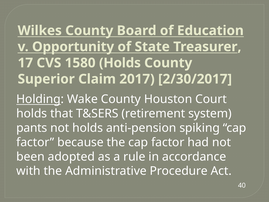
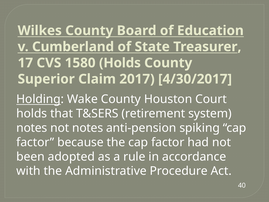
Opportunity: Opportunity -> Cumberland (73, 47)
2/30/2017: 2/30/2017 -> 4/30/2017 (195, 79)
pants: pants -> notes (32, 128)
not holds: holds -> notes (88, 128)
